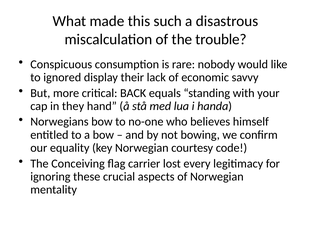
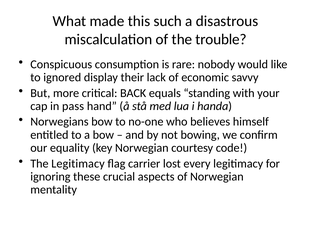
they: they -> pass (73, 106)
The Conceiving: Conceiving -> Legitimacy (78, 163)
